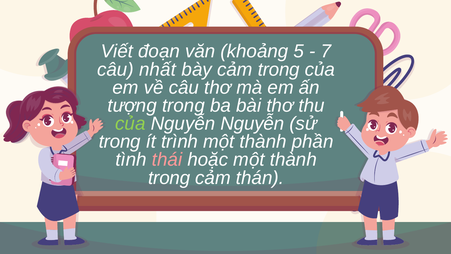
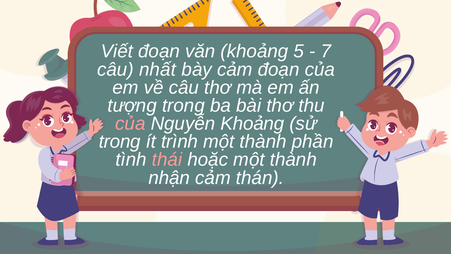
cảm trong: trong -> đoạn (279, 69)
của colour: light green -> pink (130, 124)
Nguyễn Nguyễn: Nguyễn -> Khoảng (252, 124)
trong: trong -> nhận (169, 178)
